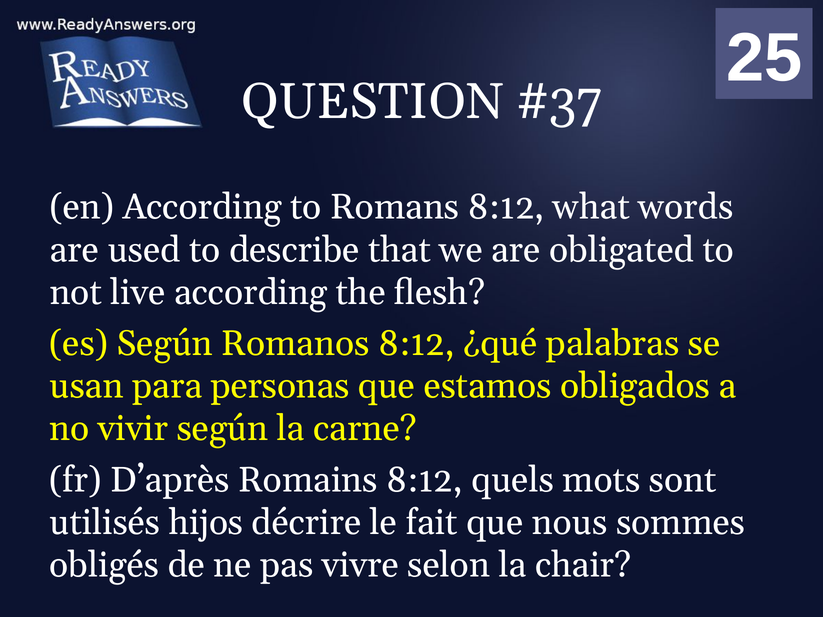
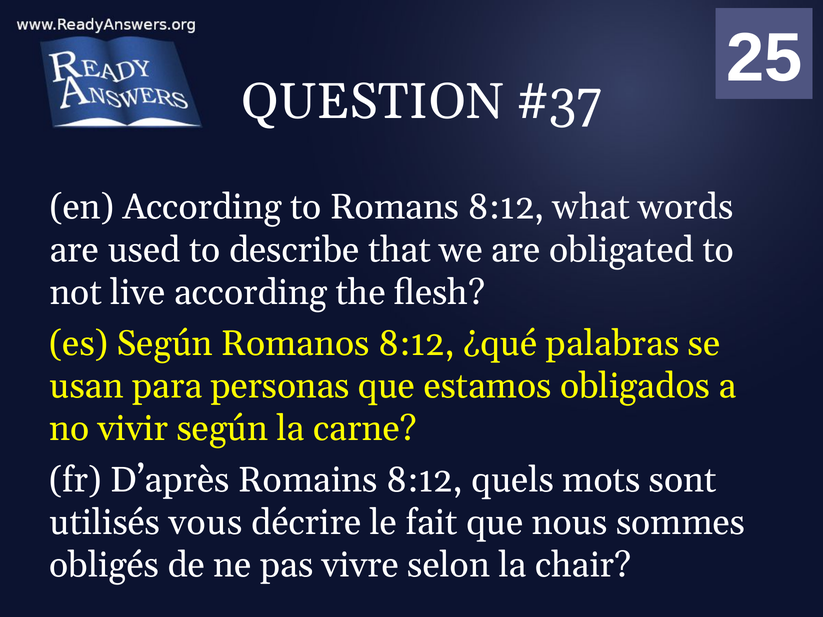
hijos: hijos -> vous (206, 523)
